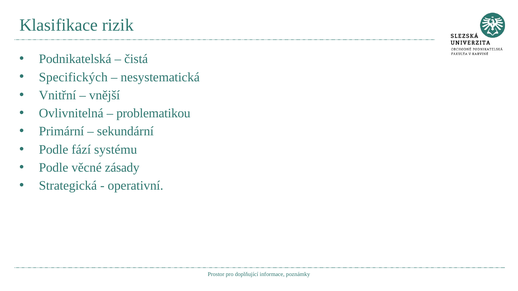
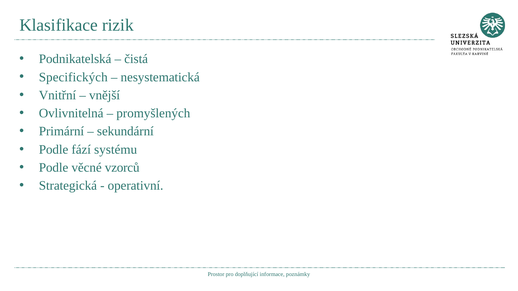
problematikou: problematikou -> promyšlených (153, 113)
zásady: zásady -> vzorců (122, 168)
